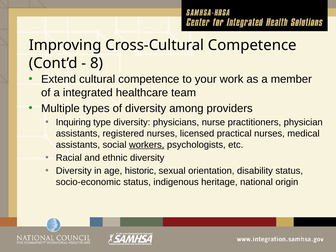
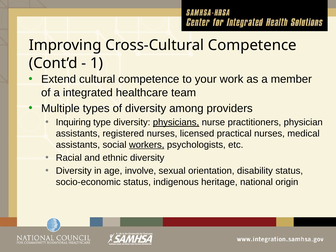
8: 8 -> 1 (97, 63)
physicians underline: none -> present (176, 122)
historic: historic -> involve (140, 171)
